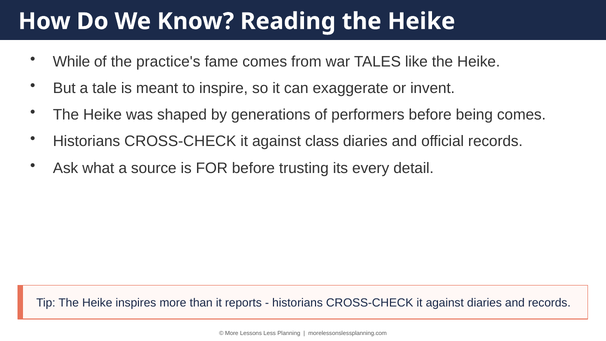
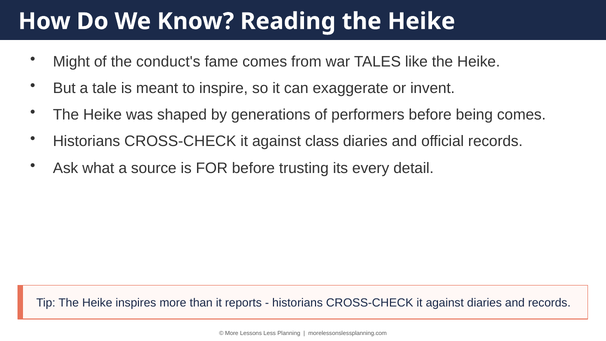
While: While -> Might (71, 62)
practice's: practice's -> conduct's (168, 62)
